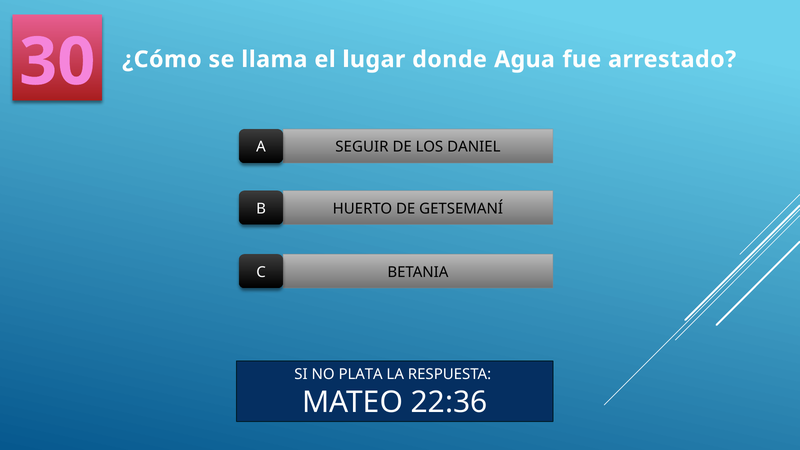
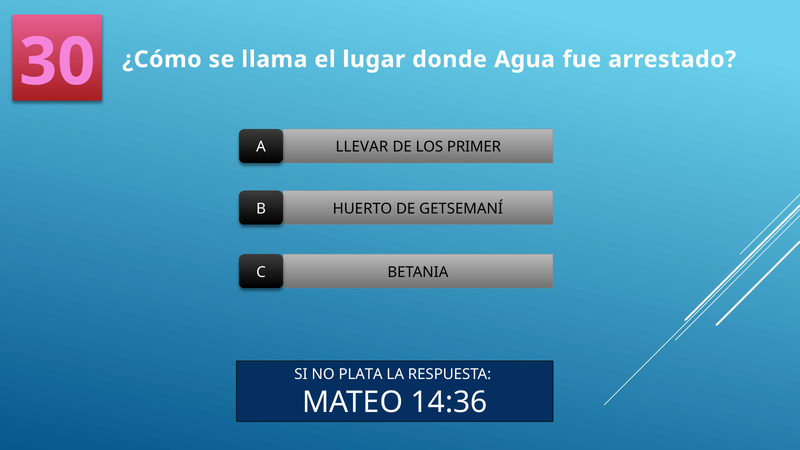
SEGUIR: SEGUIR -> LLEVAR (362, 147)
DANIEL: DANIEL -> PRIMER (474, 147)
22:36: 22:36 -> 14:36 (449, 402)
